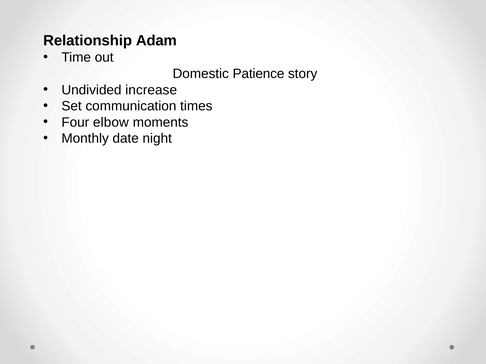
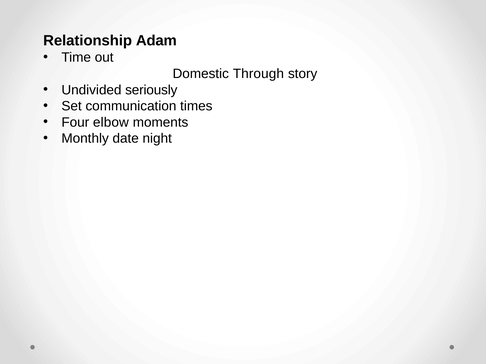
Patience: Patience -> Through (258, 74)
increase: increase -> seriously (151, 90)
